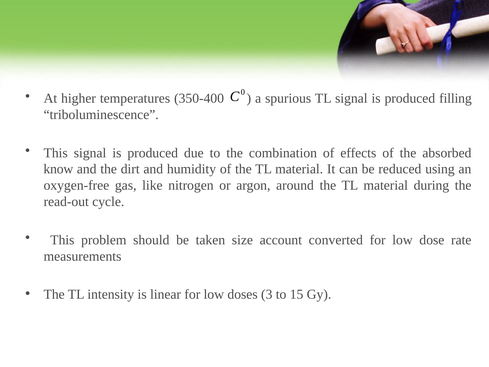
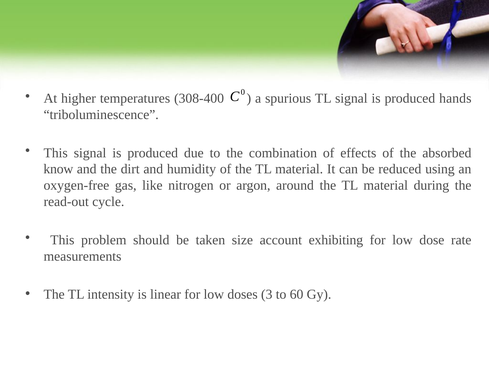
350-400: 350-400 -> 308-400 (199, 98)
filling: filling -> hands (455, 98)
converted: converted -> exhibiting (336, 240)
15: 15 -> 60 (297, 294)
